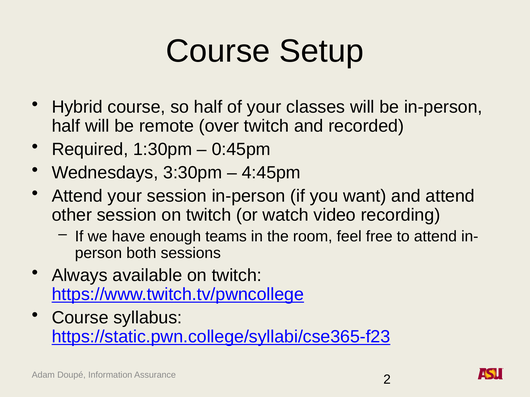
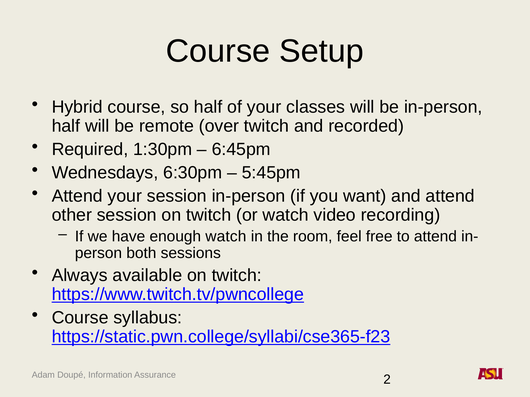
0:45pm: 0:45pm -> 6:45pm (241, 150)
3:30pm: 3:30pm -> 6:30pm (193, 173)
4:45pm: 4:45pm -> 5:45pm (271, 173)
enough teams: teams -> watch (226, 237)
